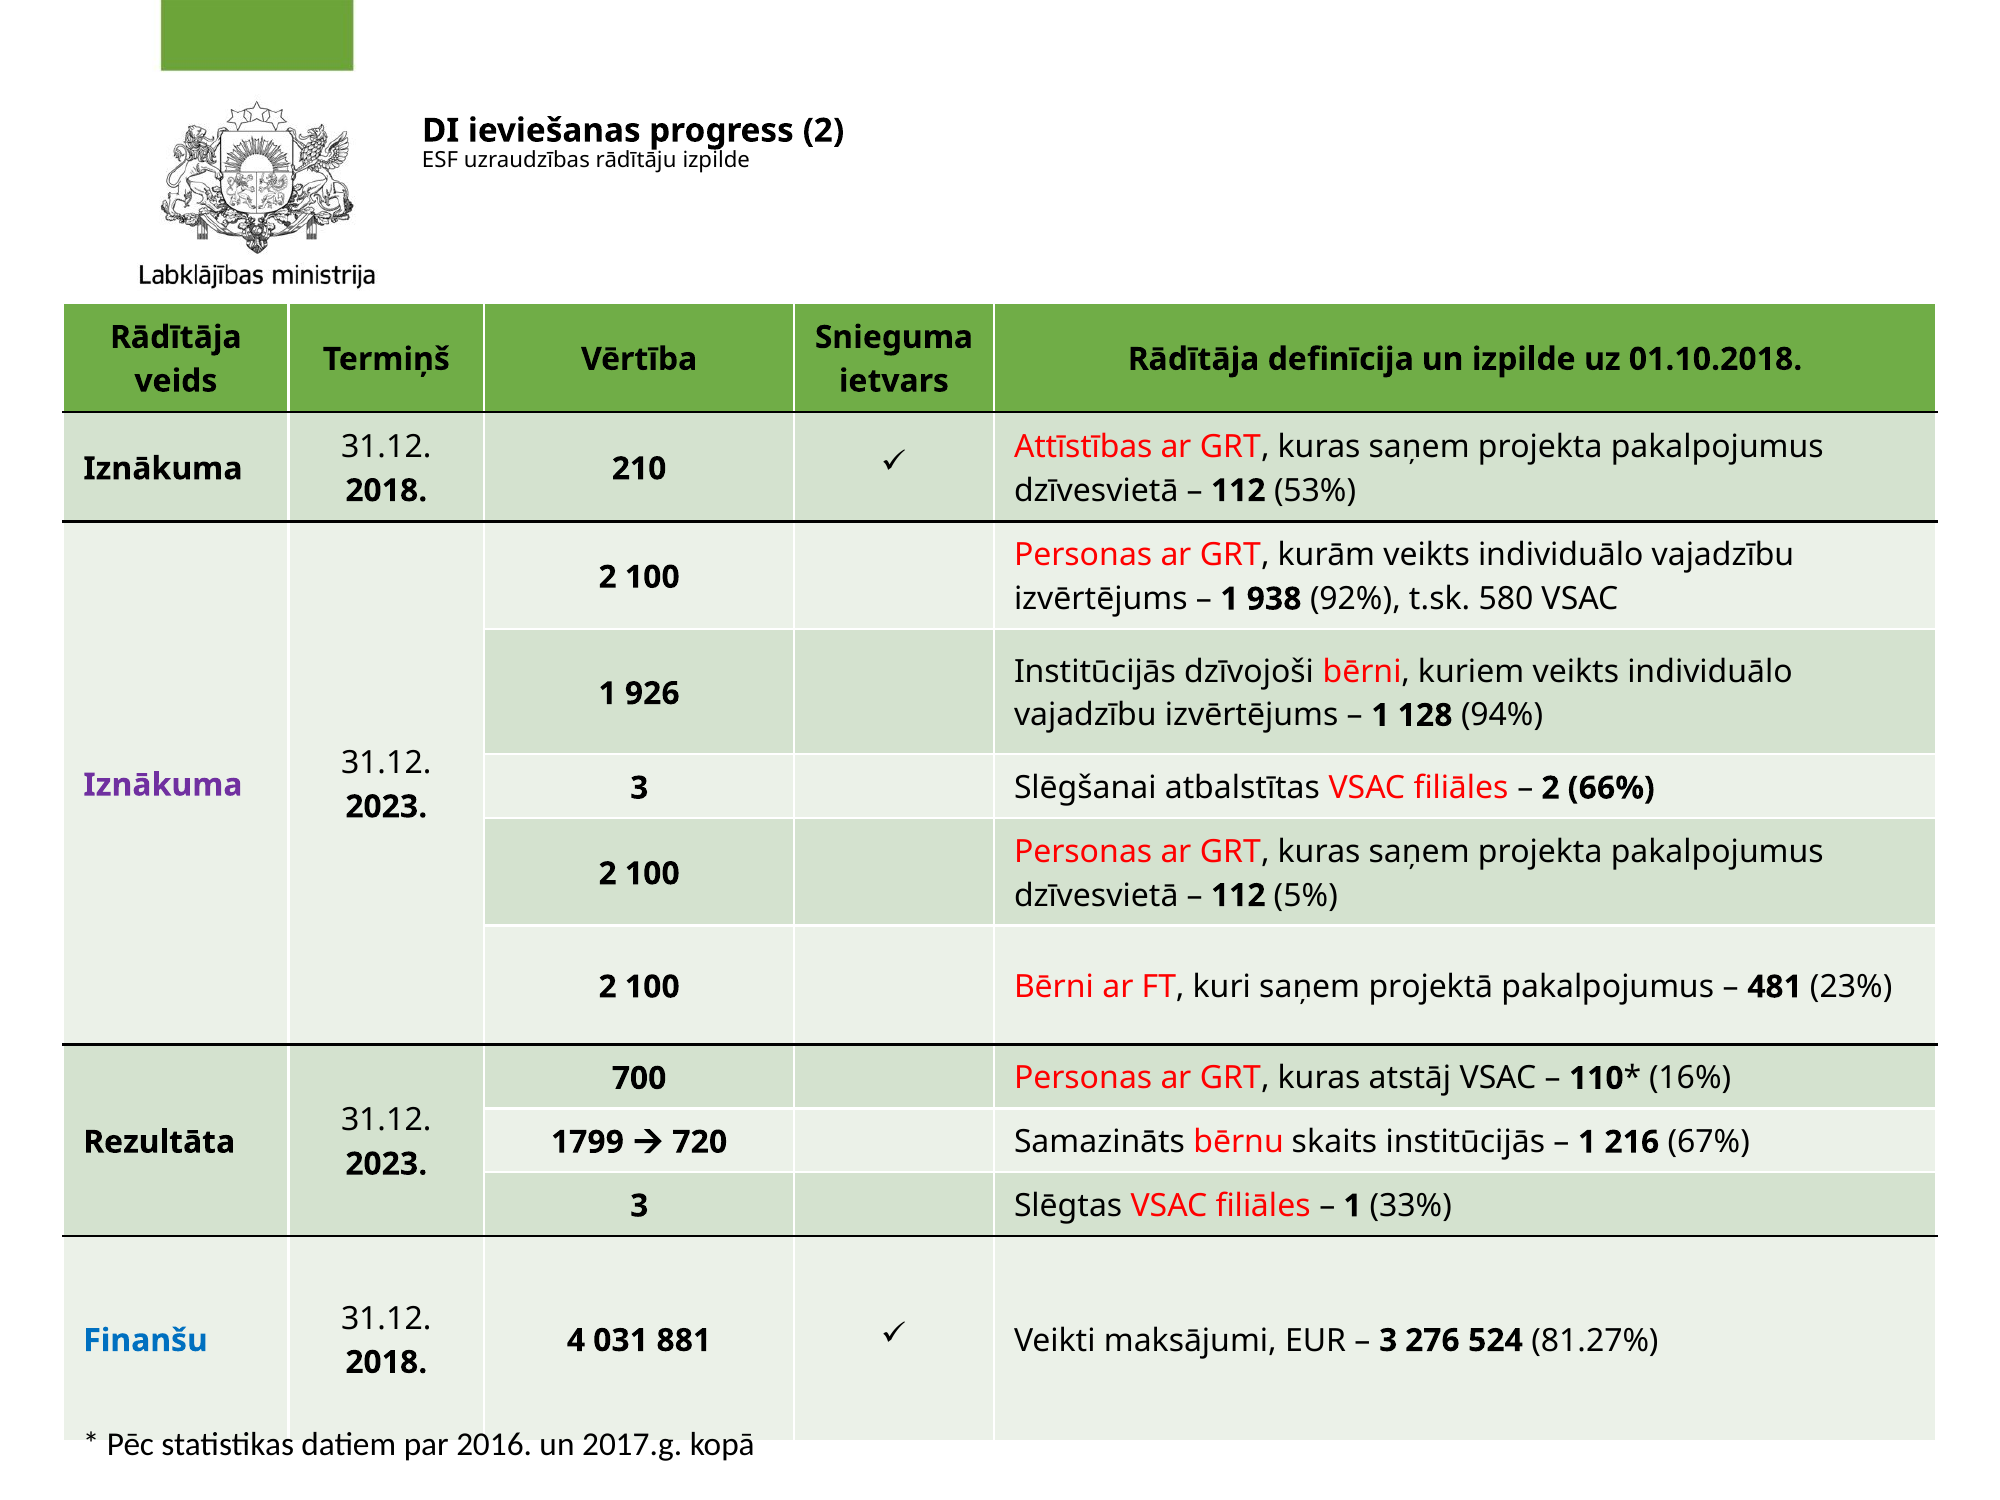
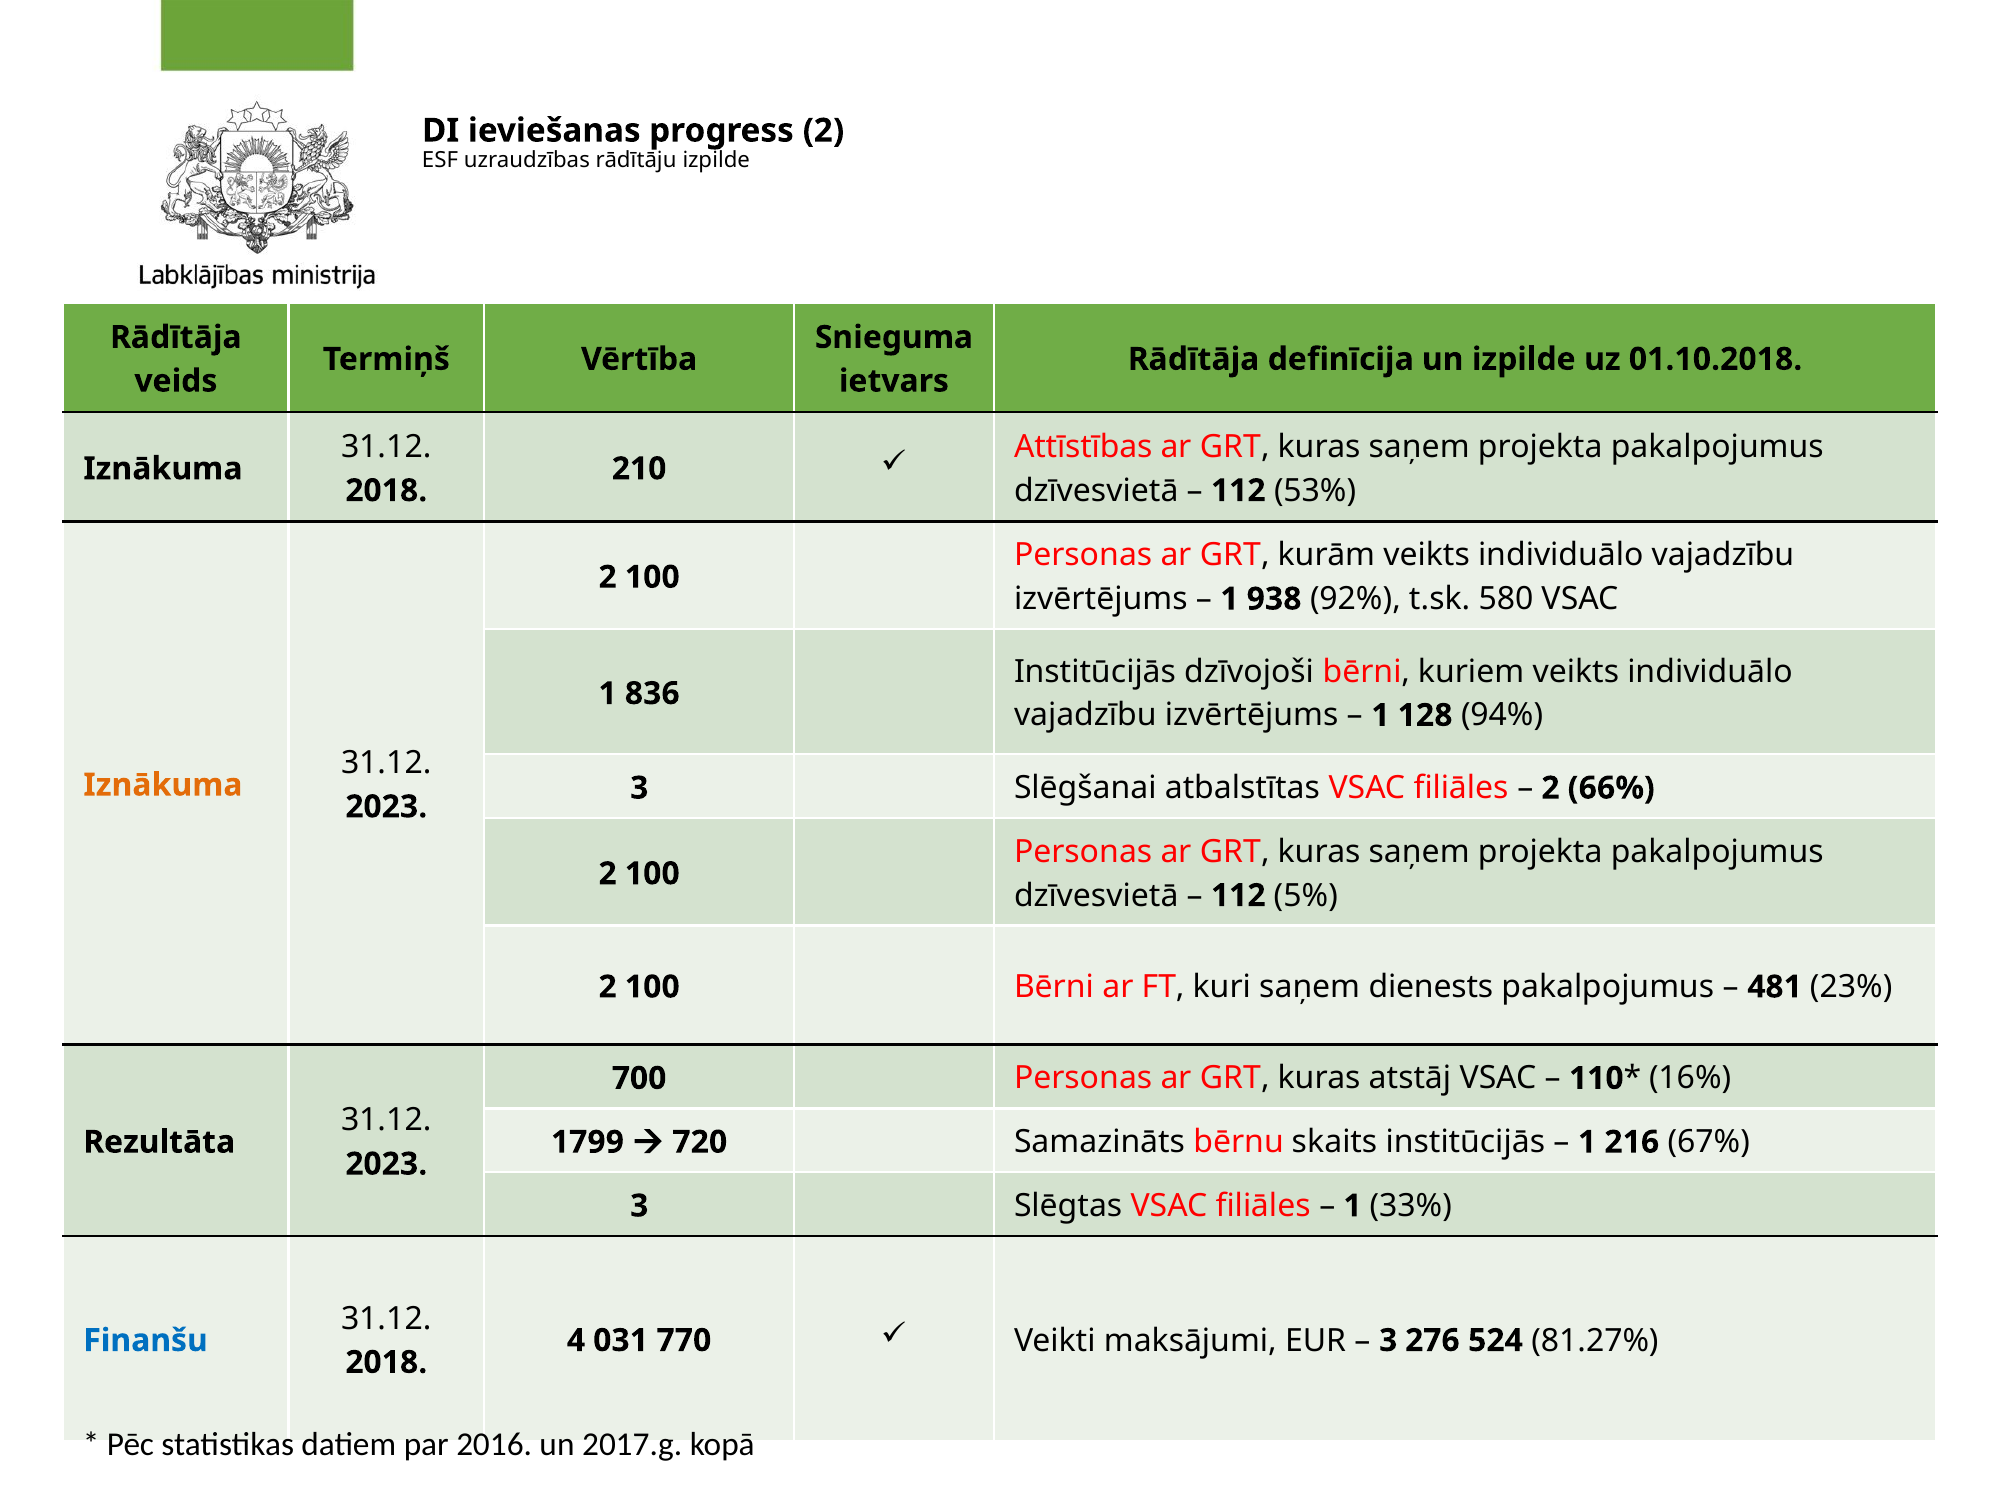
926: 926 -> 836 (652, 694)
Iznākuma colour: purple -> orange (163, 785)
projektā: projektā -> dienests (1431, 987)
881: 881 -> 770 (684, 1340)
